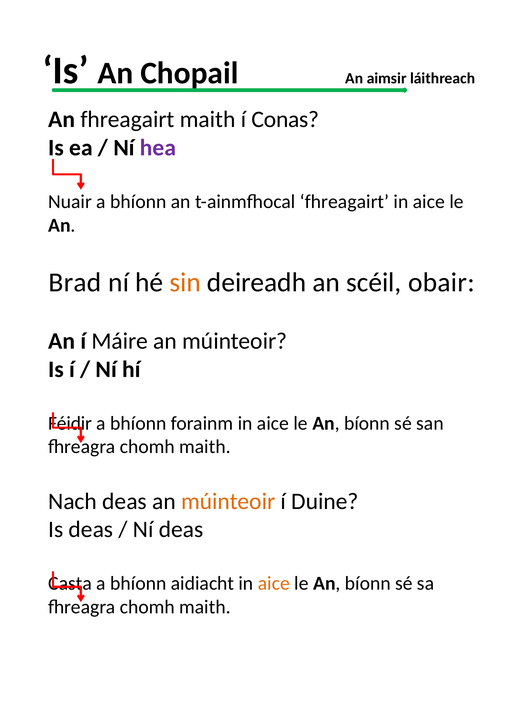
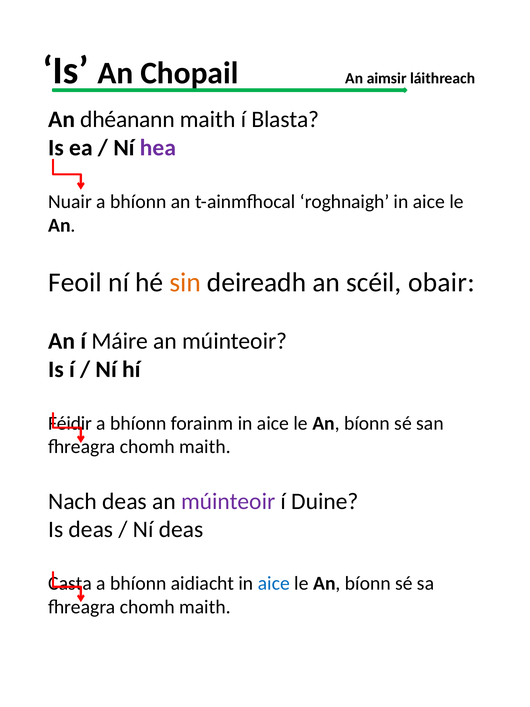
An fhreagairt: fhreagairt -> dhéanann (128, 119)
Conas: Conas -> Blasta (285, 119)
t-ainmfhocal fhreagairt: fhreagairt -> roghnaigh (345, 202)
Brad: Brad -> Feoil (75, 282)
múinteoir colour: orange -> purple (228, 501)
aice colour: orange -> blue (274, 583)
